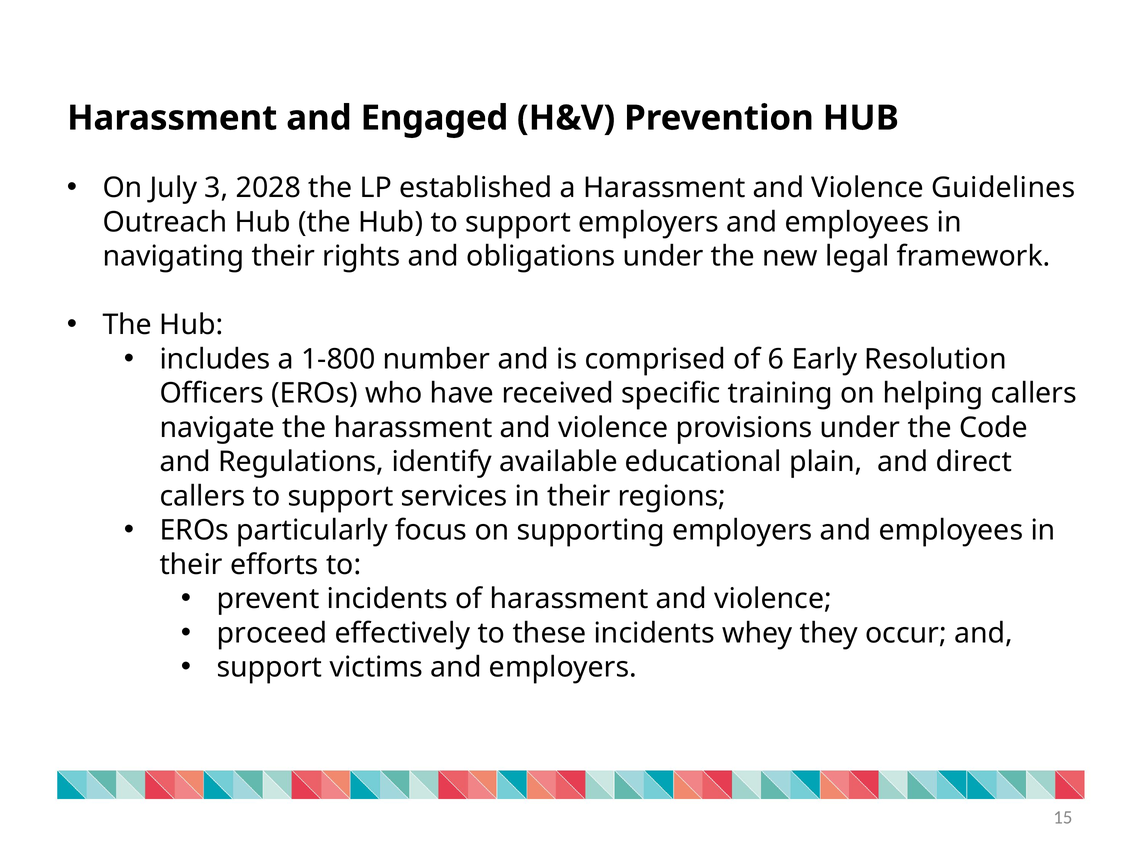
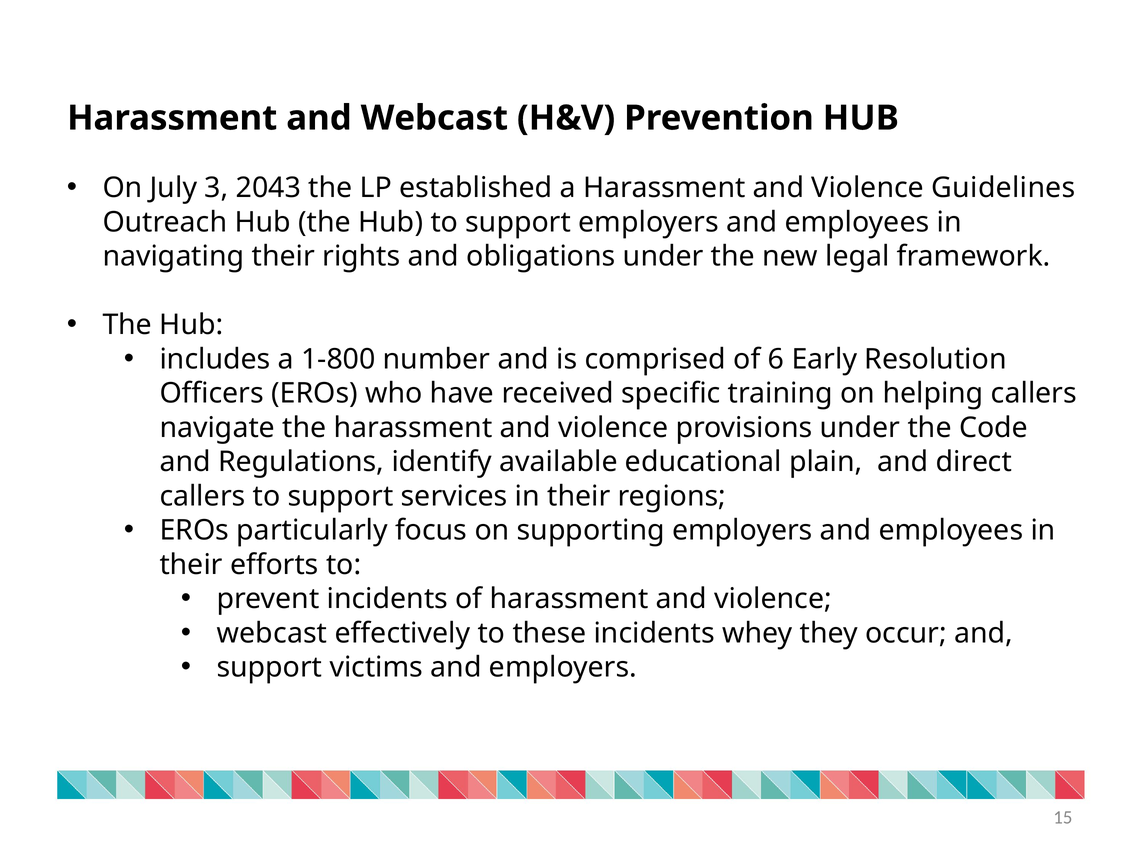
and Engaged: Engaged -> Webcast (434, 118)
2028: 2028 -> 2043 (268, 188)
proceed: proceed -> webcast (272, 633)
